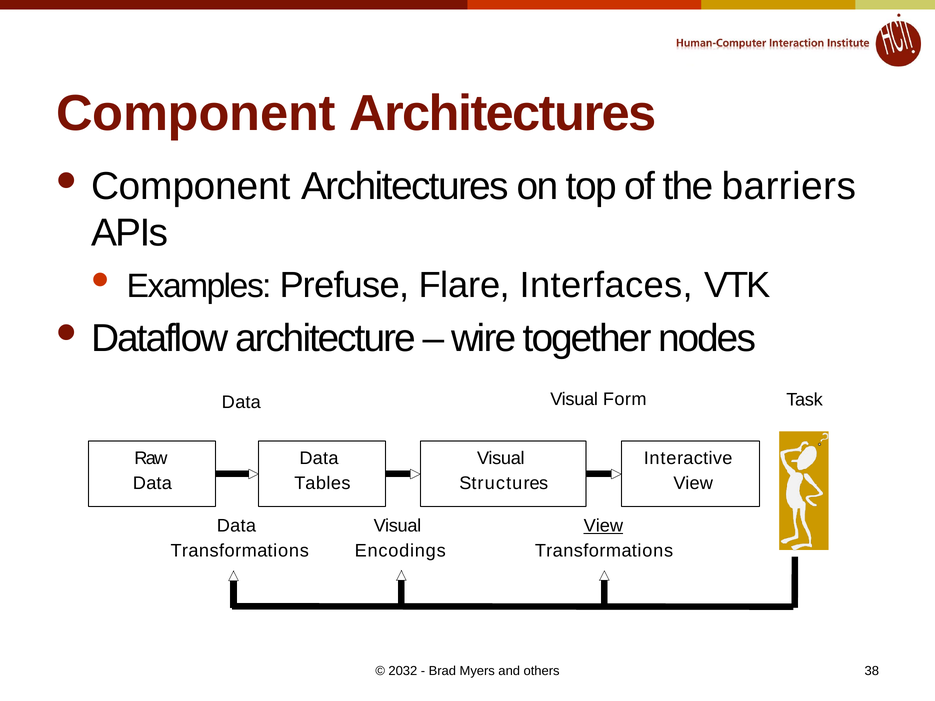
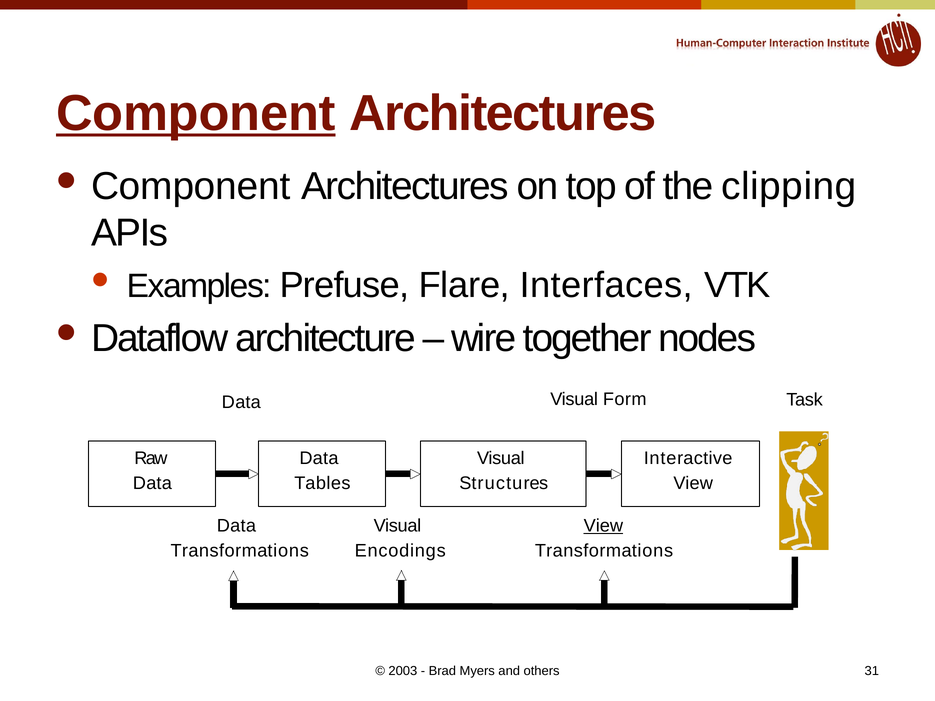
Component underline: none -> present (196, 113)
barriers: barriers -> clipping (789, 186)
2032: 2032 -> 2003 (403, 671)
38: 38 -> 31 (872, 671)
